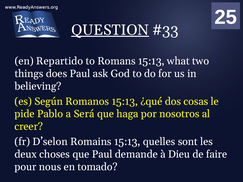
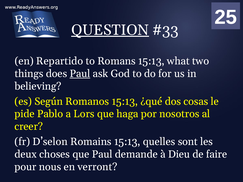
Paul underline: none -> present (80, 74)
Será: Será -> Lors (84, 114)
tomado: tomado -> verront (97, 167)
